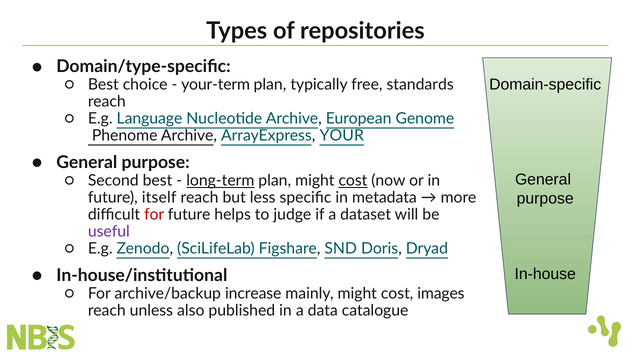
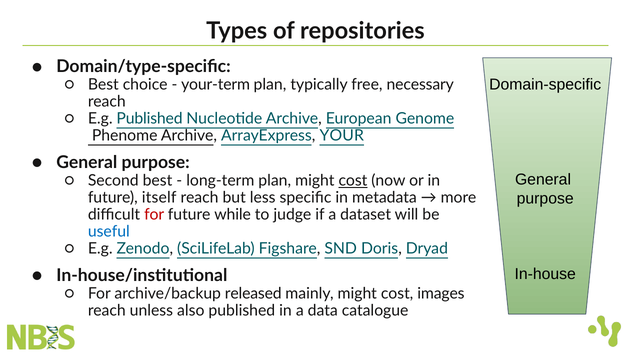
standards: standards -> necessary (420, 85)
E.g Language: Language -> Published (150, 119)
long-term underline: present -> none (220, 180)
helps: helps -> while (233, 215)
useful colour: purple -> blue (109, 232)
increase: increase -> released (253, 293)
